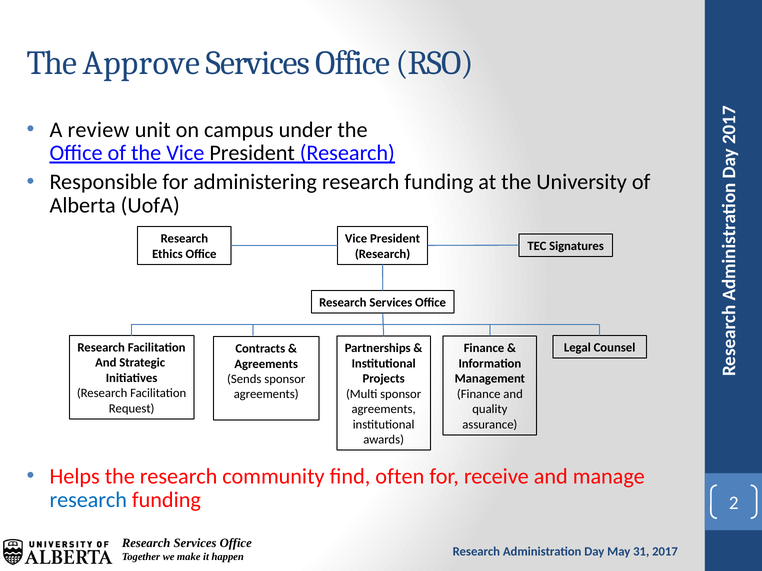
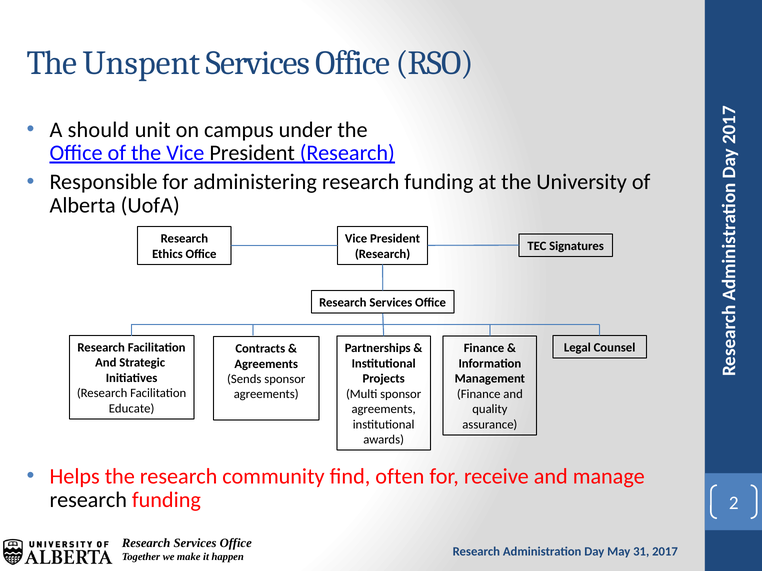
Approve: Approve -> Unspent (142, 63)
review: review -> should (98, 130)
Request: Request -> Educate (132, 409)
research colour: blue -> black (88, 500)
